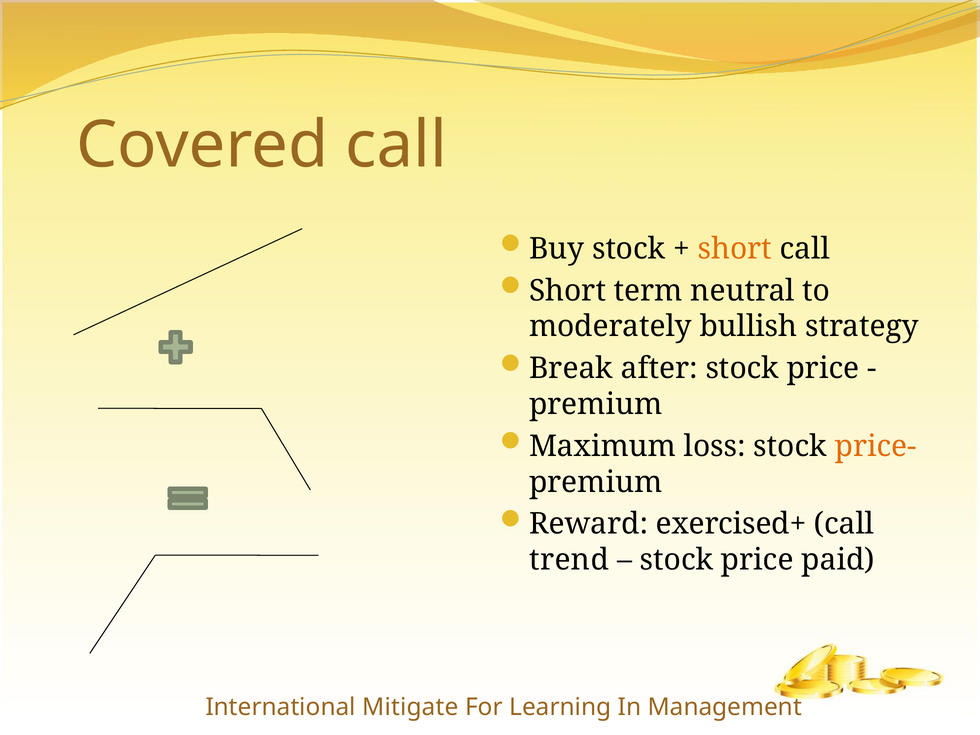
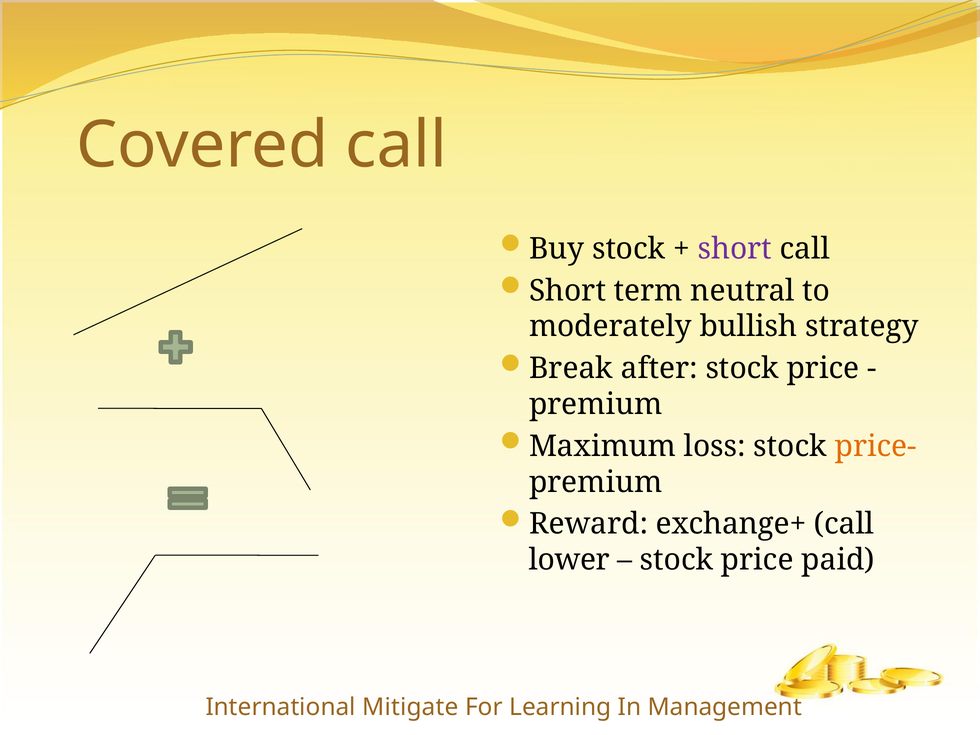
short colour: orange -> purple (735, 249)
exercised+: exercised+ -> exchange+ (731, 524)
trend: trend -> lower (569, 560)
